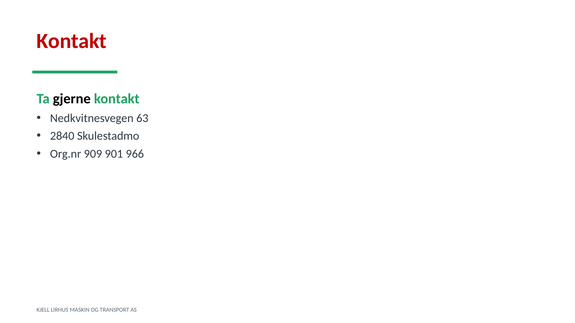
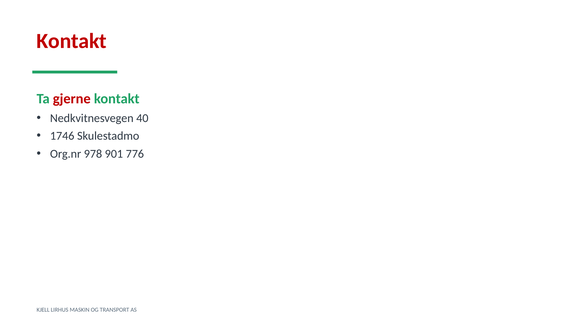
gjerne colour: black -> red (72, 99)
63: 63 -> 40 (142, 118)
2840: 2840 -> 1746 (62, 136)
909: 909 -> 978 (93, 154)
966: 966 -> 776 (135, 154)
